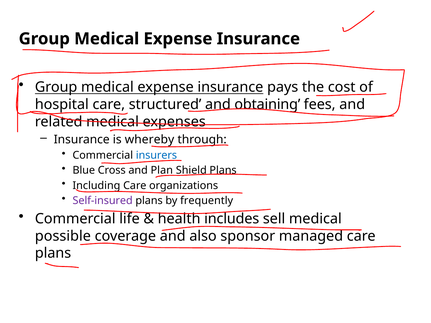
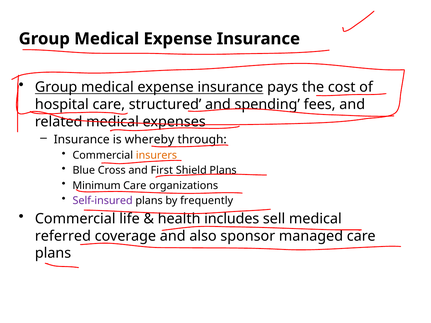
obtaining: obtaining -> spending (267, 104)
insurers colour: blue -> orange (156, 155)
Plan: Plan -> First (162, 171)
Including: Including -> Minimum (97, 186)
possible: possible -> referred (63, 236)
